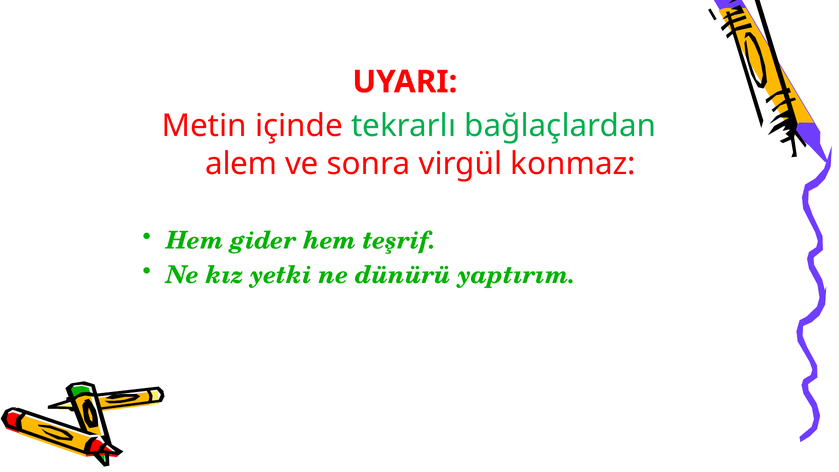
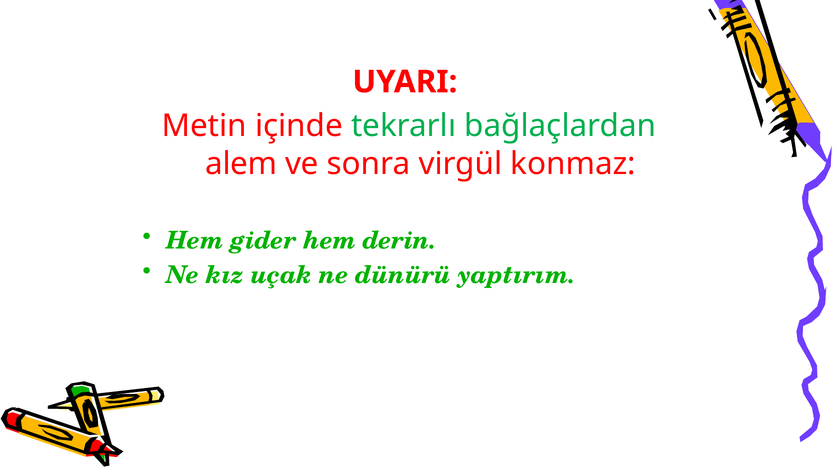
teşrif: teşrif -> derin (399, 241)
yetki: yetki -> uçak (282, 275)
